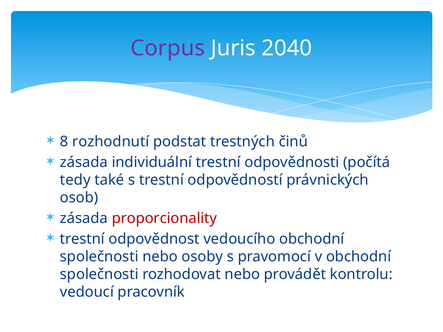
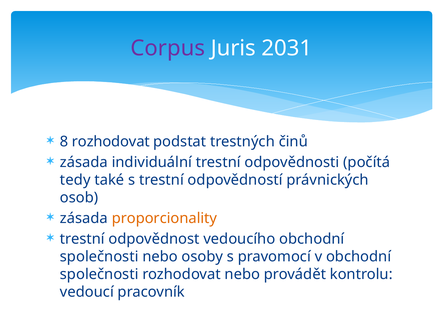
2040: 2040 -> 2031 (287, 48)
8 rozhodnutí: rozhodnutí -> rozhodovat (111, 142)
proporcionality colour: red -> orange (164, 219)
